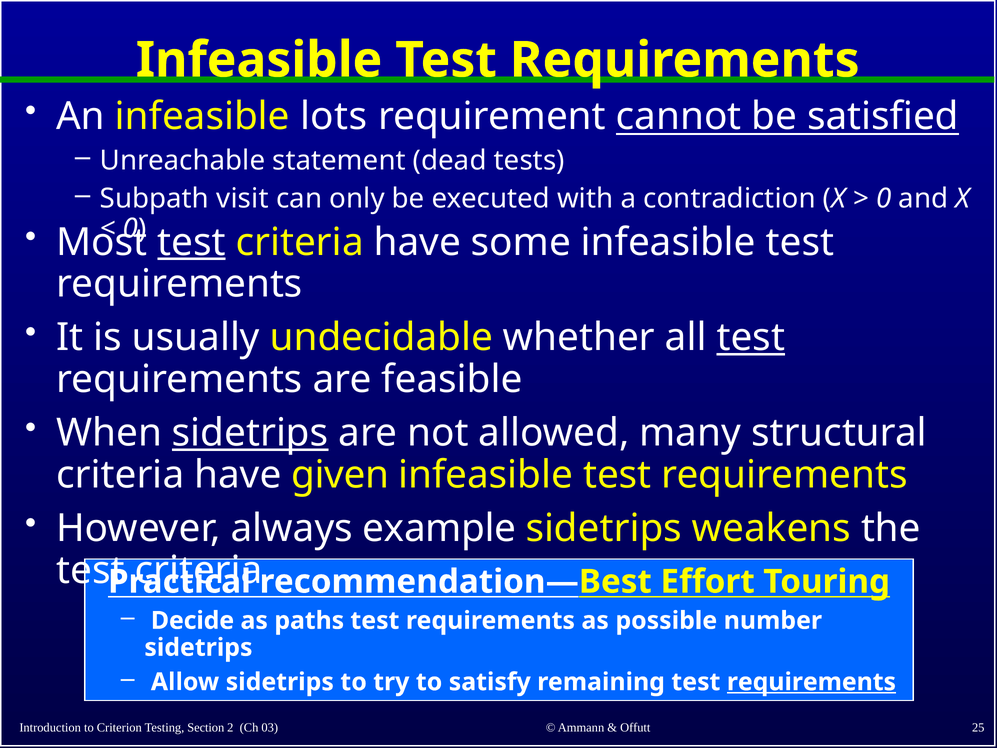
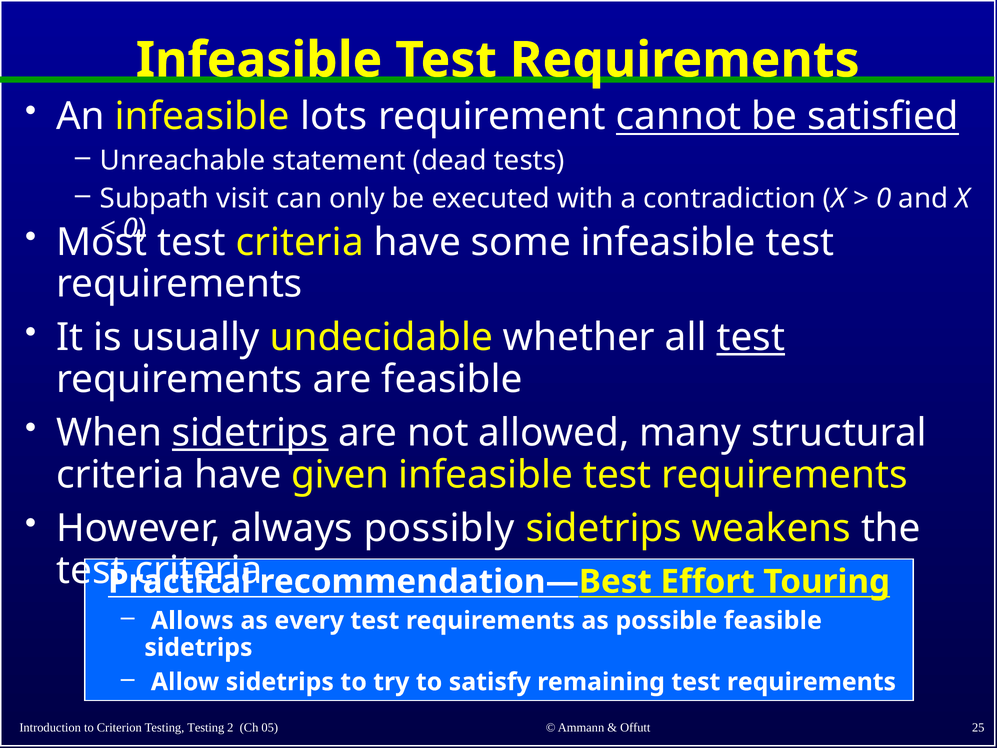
test underline: present -> none (191, 242)
example: example -> possibly (439, 528)
Decide: Decide -> Allows (192, 620)
paths: paths -> every (309, 620)
possible number: number -> feasible (773, 620)
requirements underline: present -> none (811, 682)
Testing Section: Section -> Testing (206, 728)
03: 03 -> 05 (270, 728)
